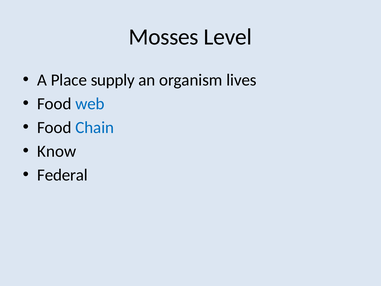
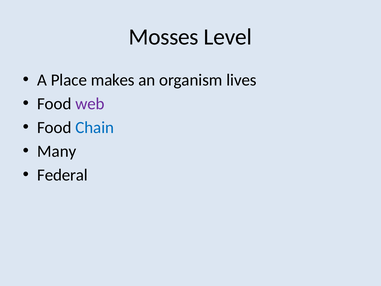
supply: supply -> makes (113, 80)
web colour: blue -> purple (90, 104)
Know: Know -> Many (57, 151)
